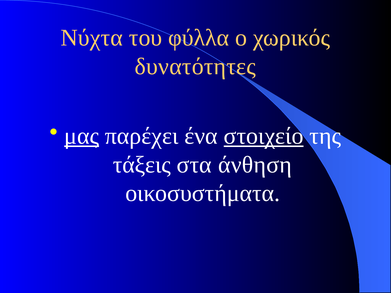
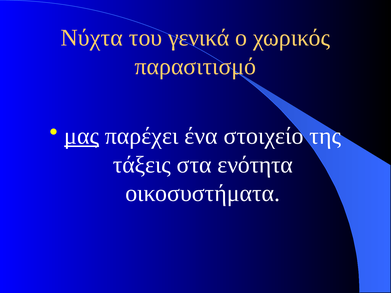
φύλλα: φύλλα -> γενικά (199, 38)
δυνατότητες: δυνατότητες -> παρασιτισμό (195, 66)
στοιχείο underline: present -> none (264, 136)
άνθηση: άνθηση -> ενότητα (255, 165)
